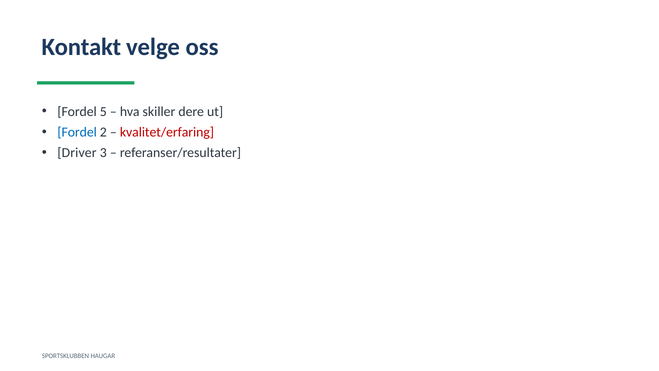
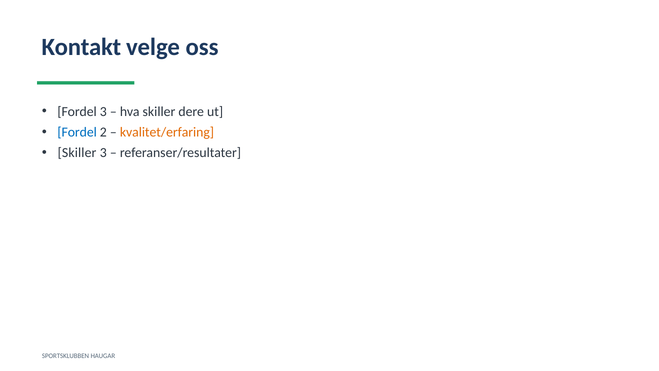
Fordel 5: 5 -> 3 (103, 112)
kvalitet/erfaring colour: red -> orange (167, 132)
Driver: Driver -> Skiller (77, 153)
